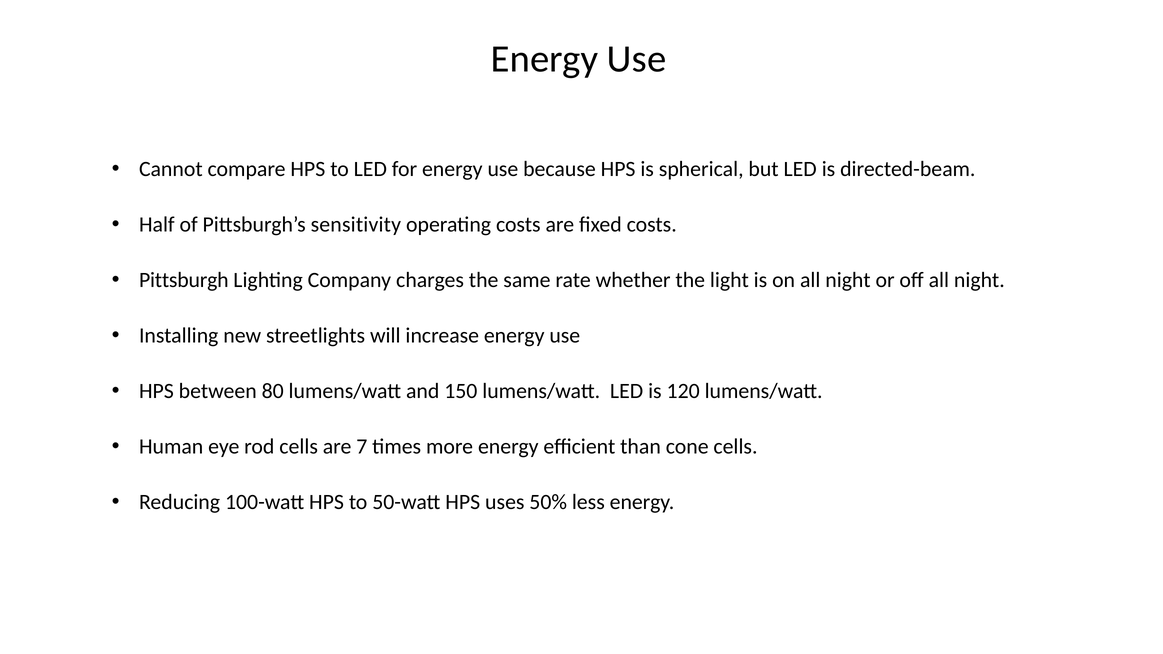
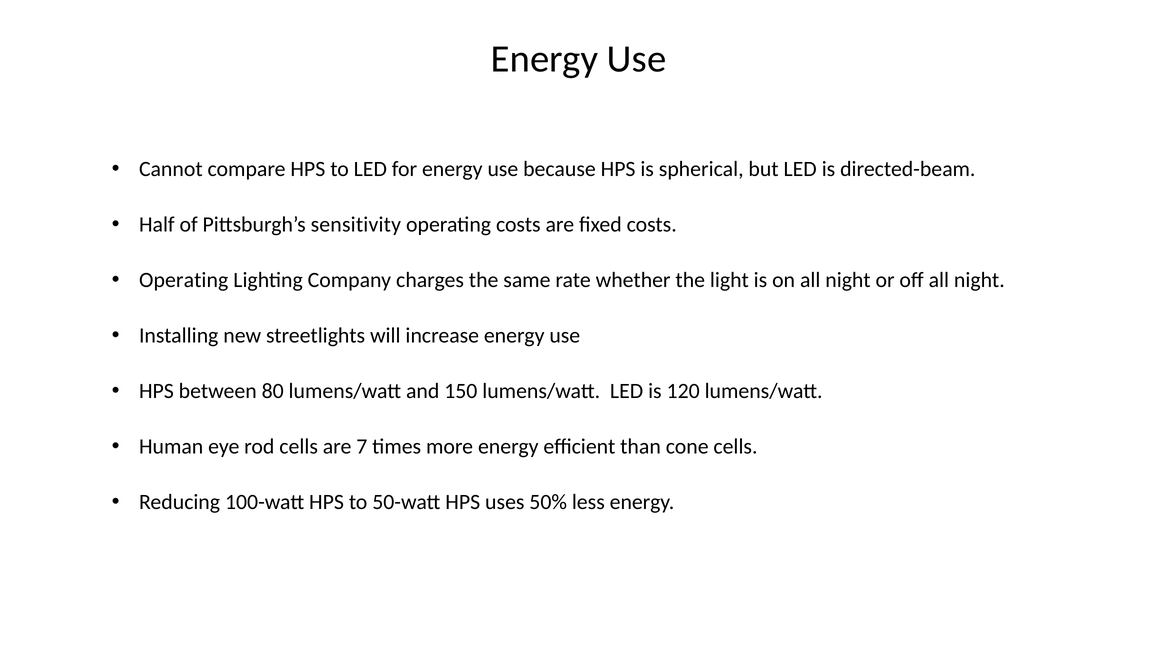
Pittsburgh: Pittsburgh -> Operating (184, 280)
